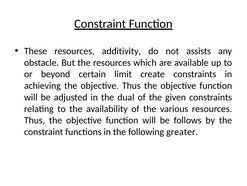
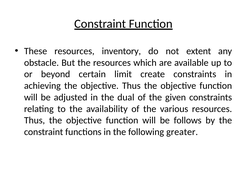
additivity: additivity -> inventory (121, 51)
assists: assists -> extent (199, 51)
